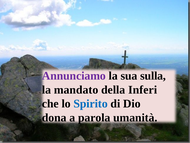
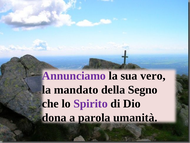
sulla: sulla -> vero (153, 76)
Inferi: Inferi -> Segno (143, 89)
Spirito colour: blue -> purple (91, 103)
